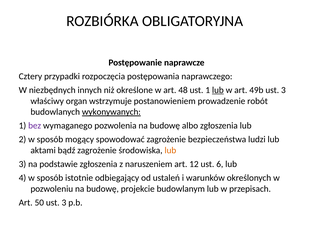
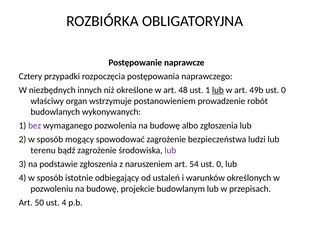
49b ust 3: 3 -> 0 (283, 90)
wykonywanych underline: present -> none (111, 112)
aktami: aktami -> terenu (43, 150)
lub colour: orange -> purple (170, 150)
12: 12 -> 54 (194, 164)
6: 6 -> 0 (220, 164)
50 ust 3: 3 -> 4 (64, 202)
